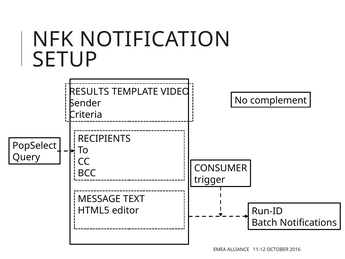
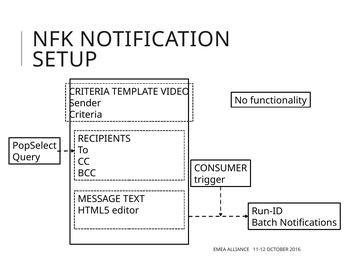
RESULTS: RESULTS -> CRITERIA (89, 92)
complement: complement -> functionality (278, 100)
